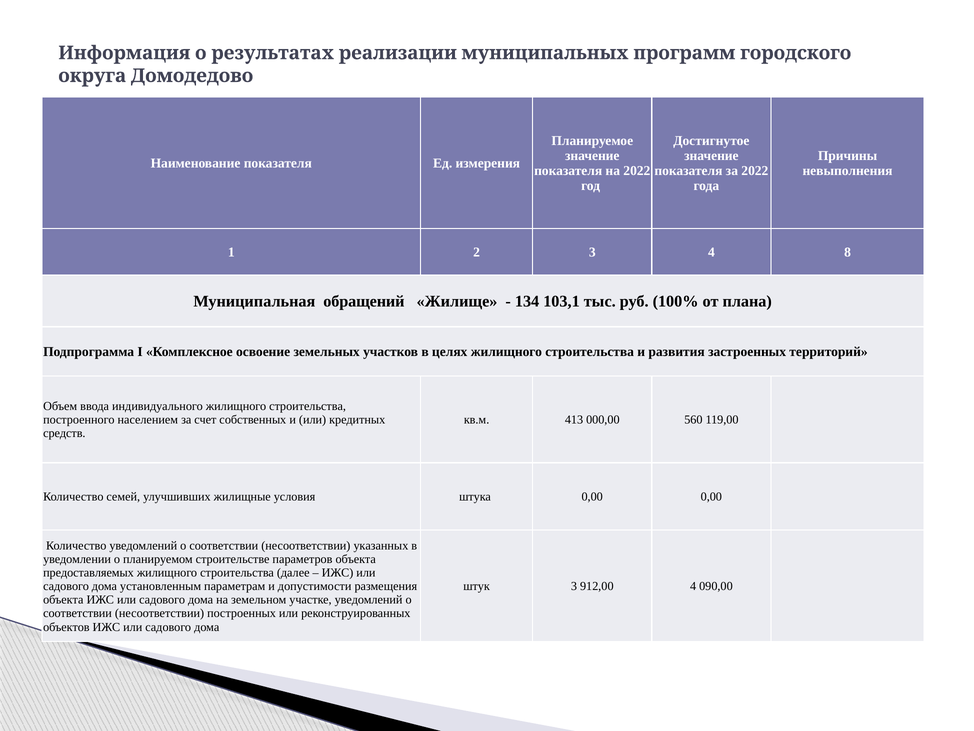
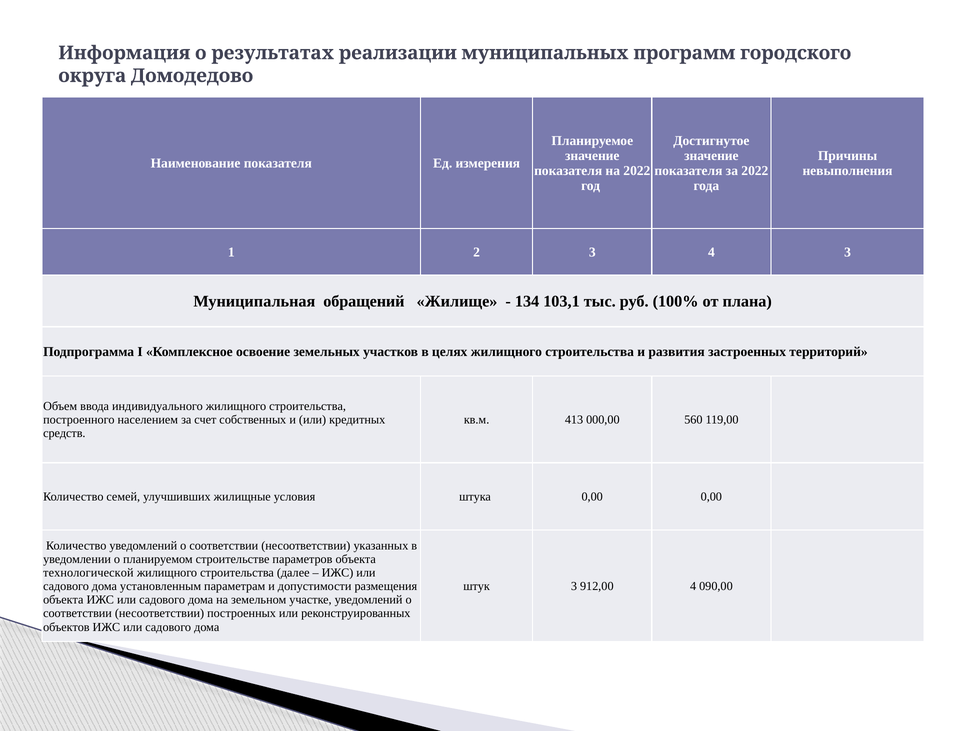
4 8: 8 -> 3 (848, 252)
предоставляемых: предоставляемых -> технологической (88, 573)
